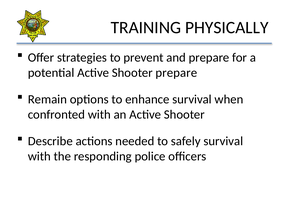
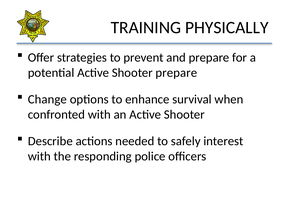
Remain: Remain -> Change (47, 100)
safely survival: survival -> interest (223, 142)
